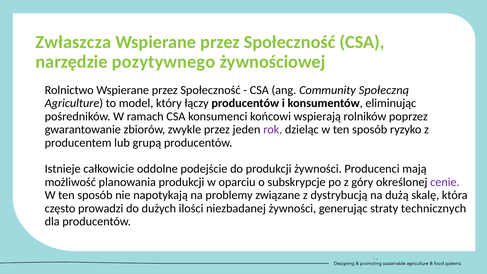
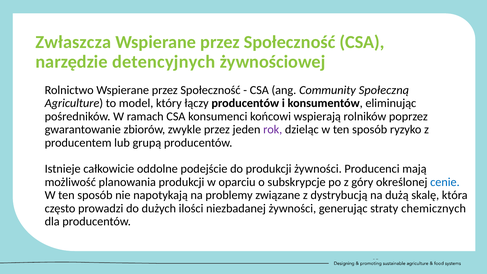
pozytywnego: pozytywnego -> detencyjnych (164, 62)
cenie colour: purple -> blue (445, 182)
technicznych: technicznych -> chemicznych (434, 208)
